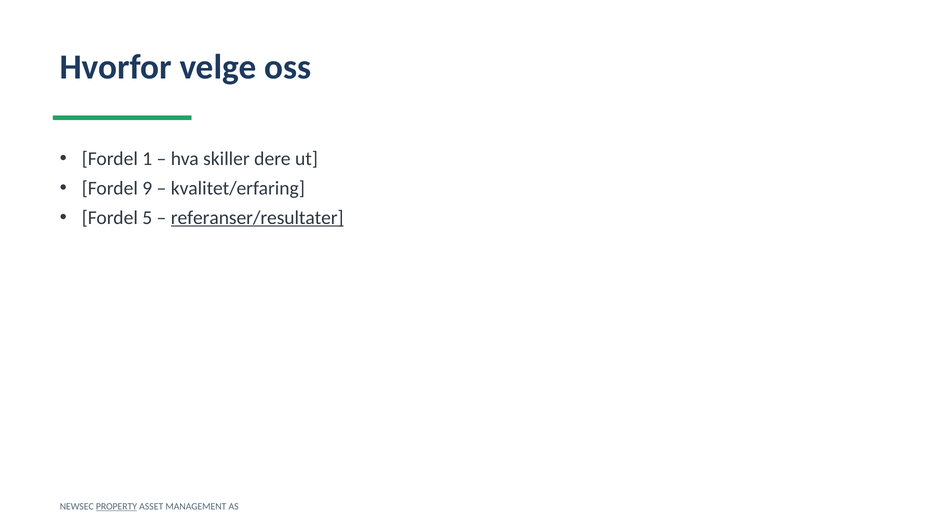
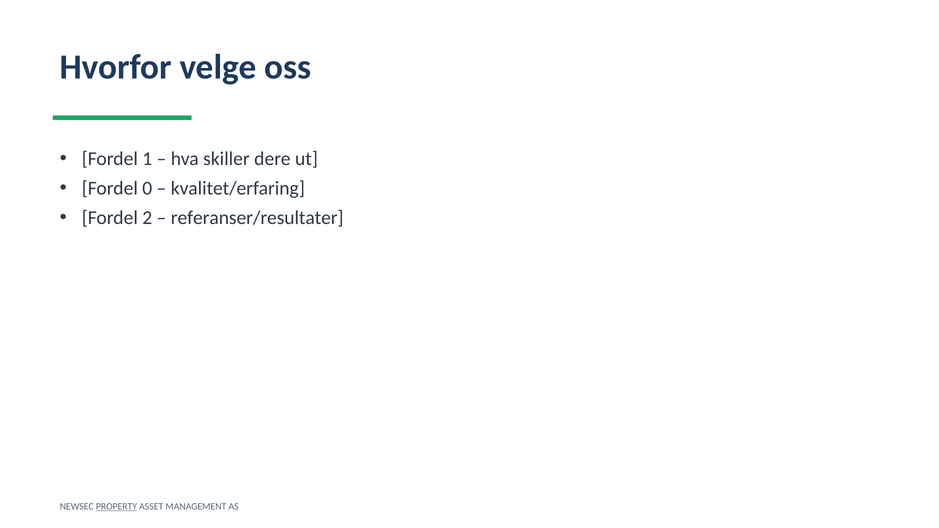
9: 9 -> 0 (147, 188)
5: 5 -> 2 (147, 218)
referanser/resultater underline: present -> none (257, 218)
